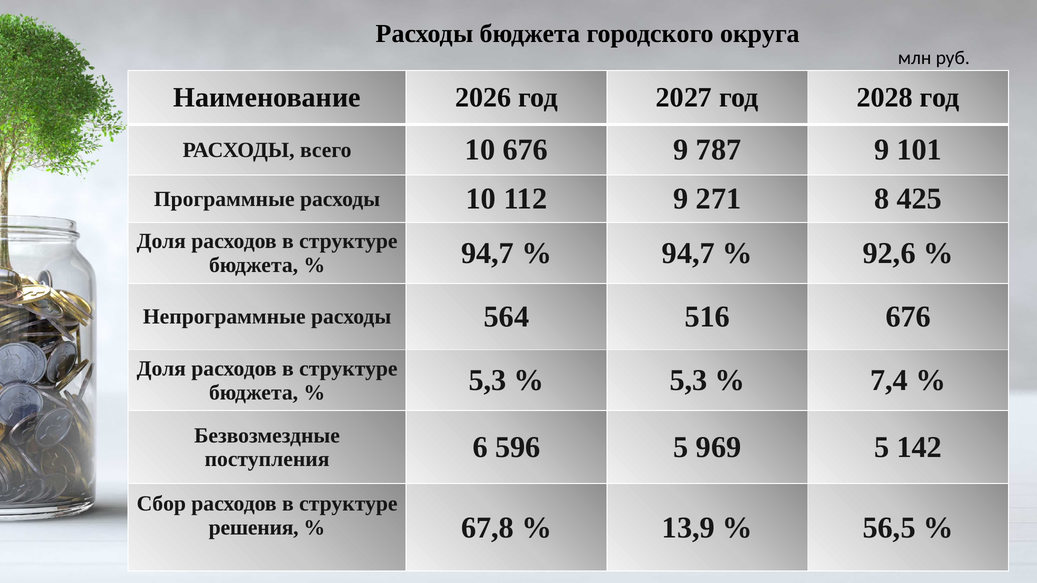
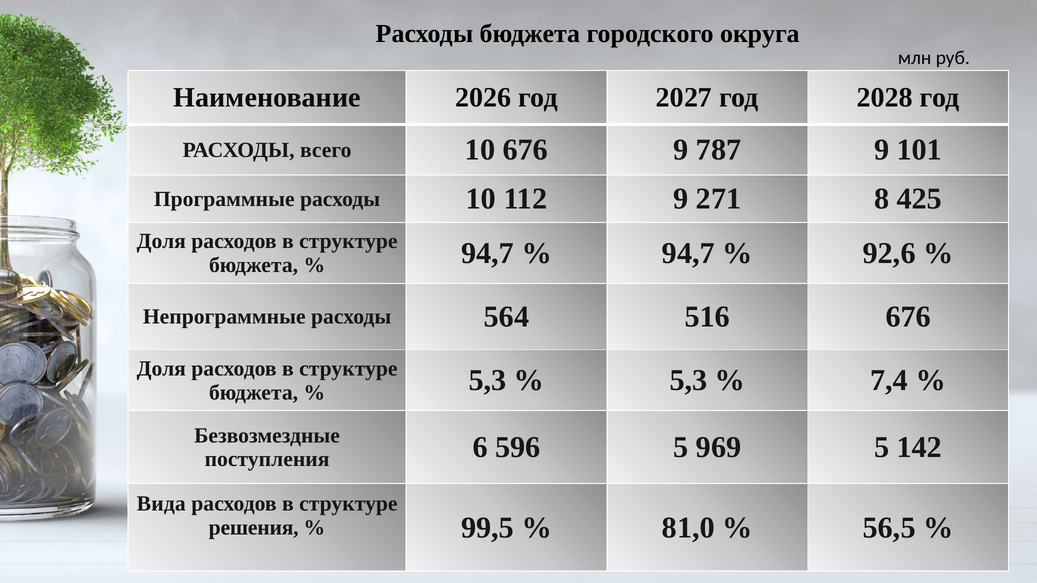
Сбор: Сбор -> Вида (161, 504)
67,8: 67,8 -> 99,5 (488, 528)
13,9: 13,9 -> 81,0 (688, 528)
